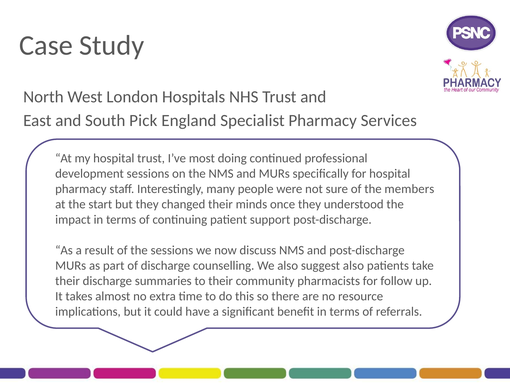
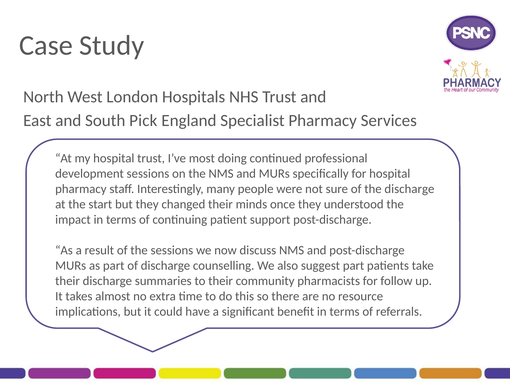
the members: members -> discharge (409, 189)
suggest also: also -> part (354, 265)
